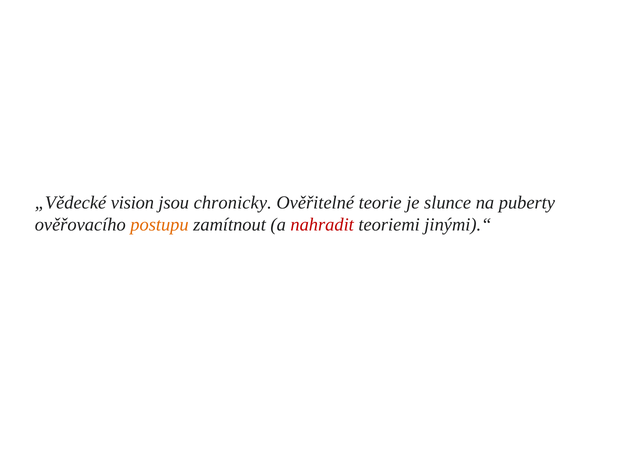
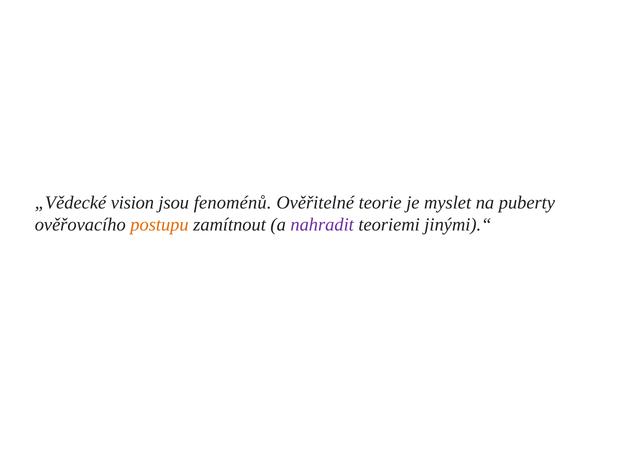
chronicky: chronicky -> fenoménů (233, 203)
slunce: slunce -> myslet (448, 203)
nahradit colour: red -> purple (322, 225)
